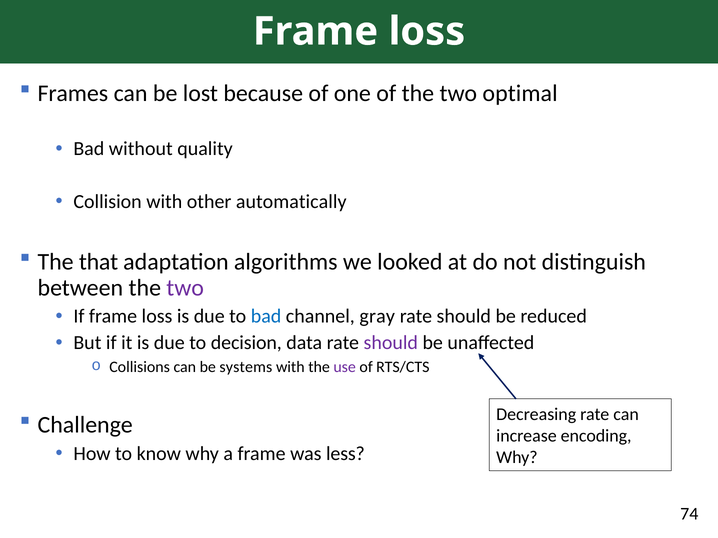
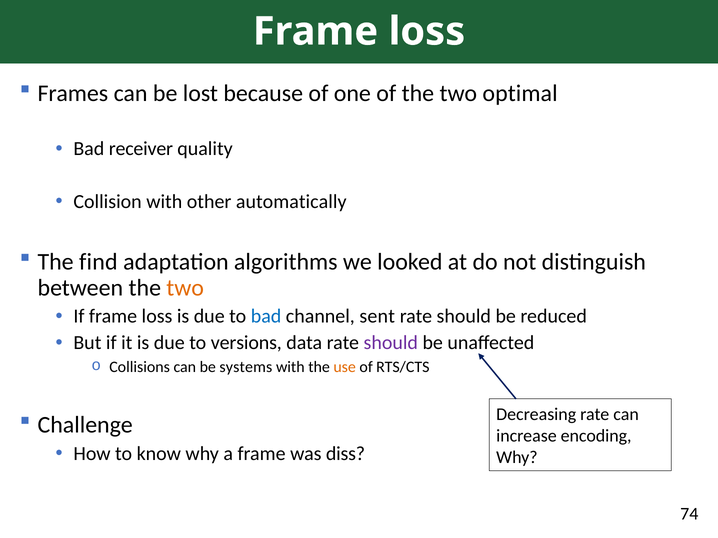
without: without -> receiver (141, 149)
that: that -> find (98, 262)
two colour: purple -> orange (185, 288)
gray: gray -> sent (377, 317)
decision: decision -> versions (246, 343)
use colour: purple -> orange (345, 367)
less: less -> diss (345, 454)
